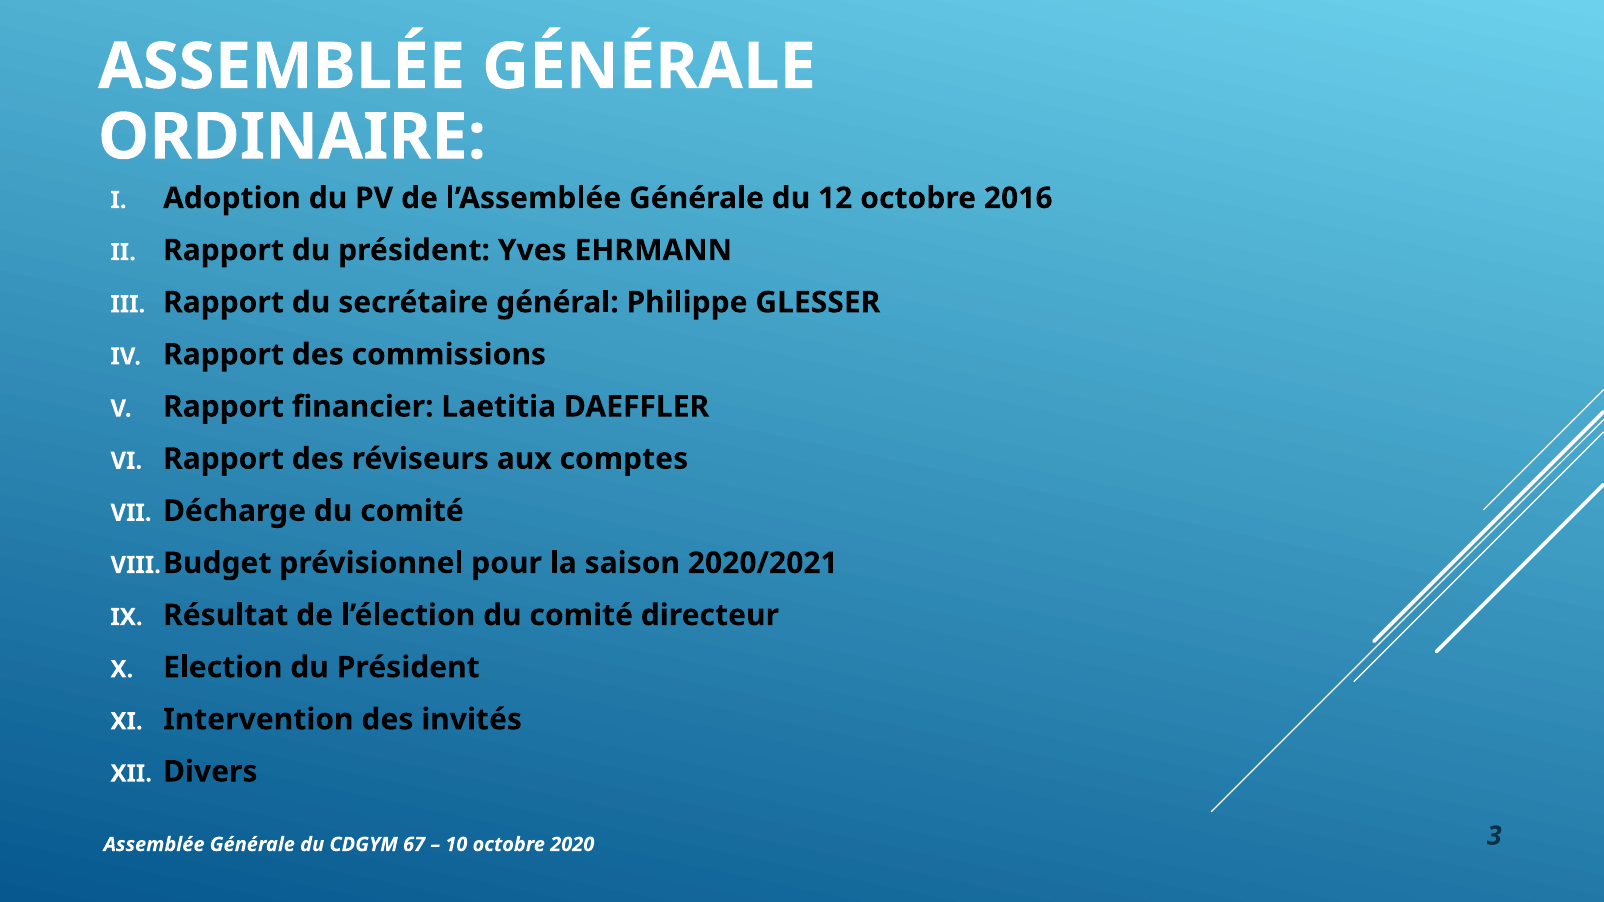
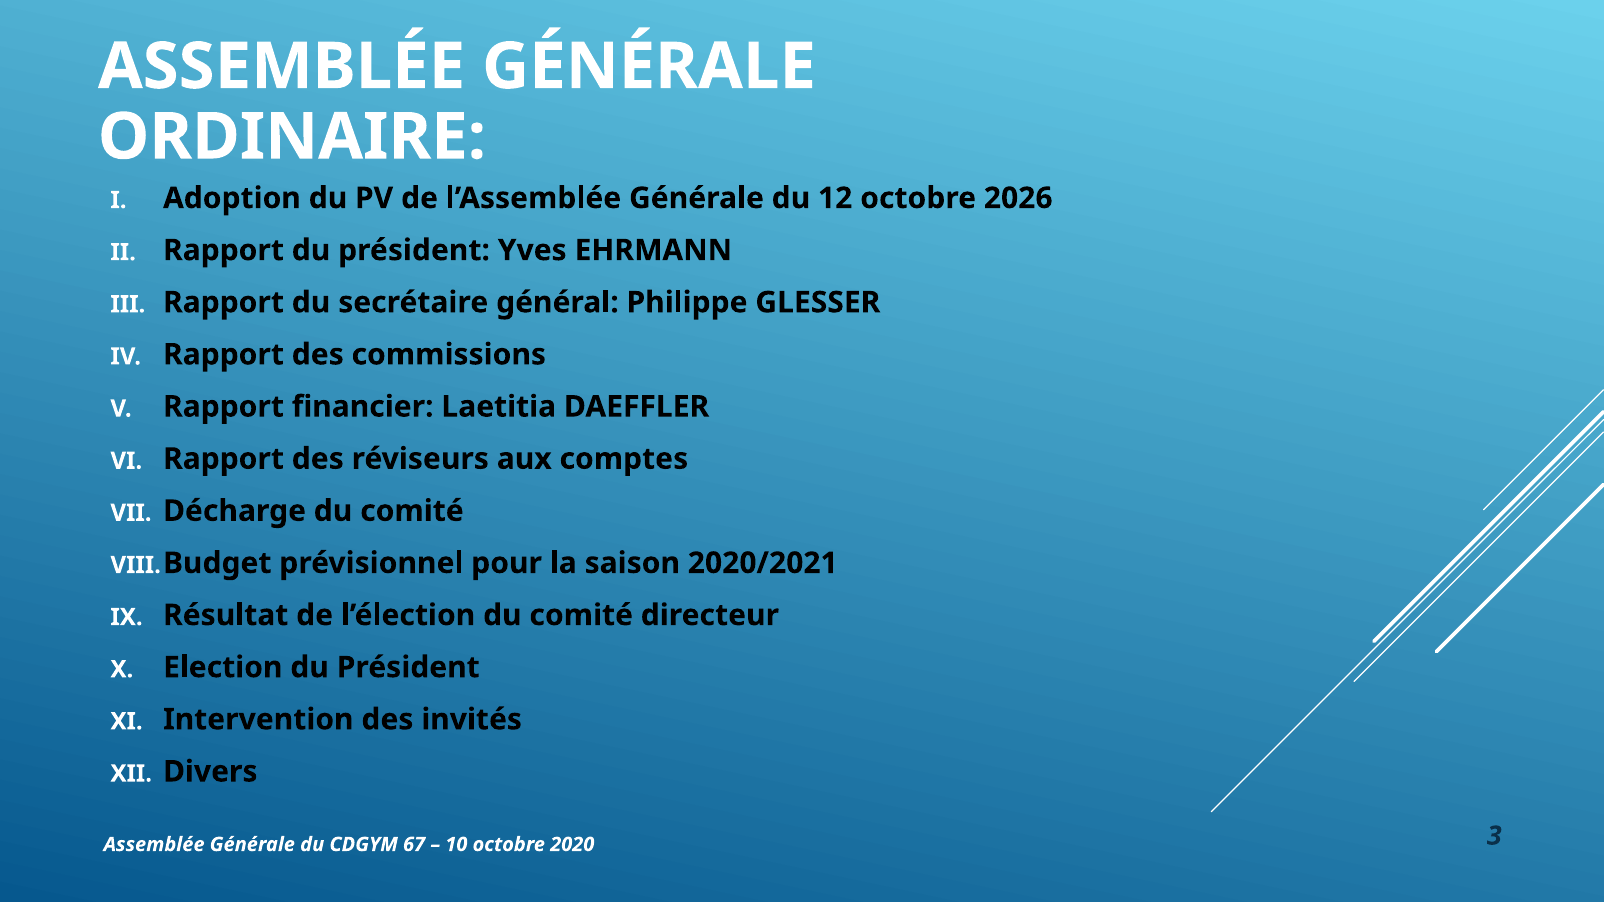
2016: 2016 -> 2026 (1018, 198)
